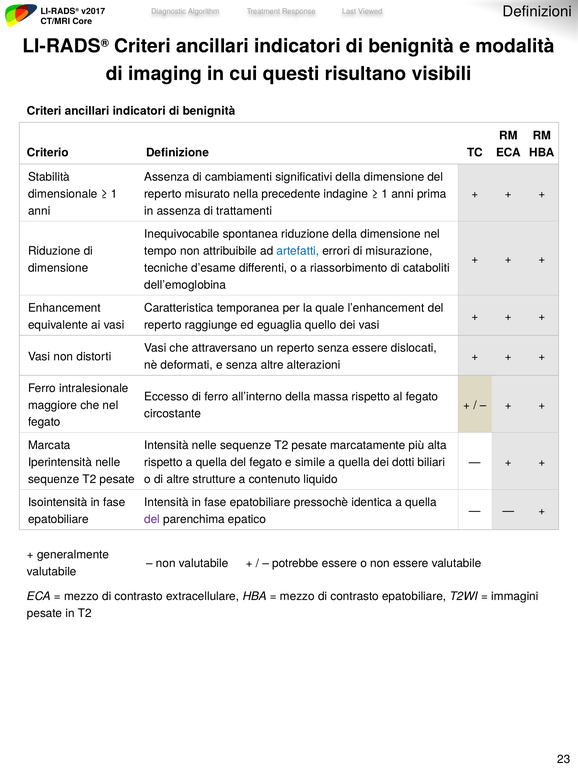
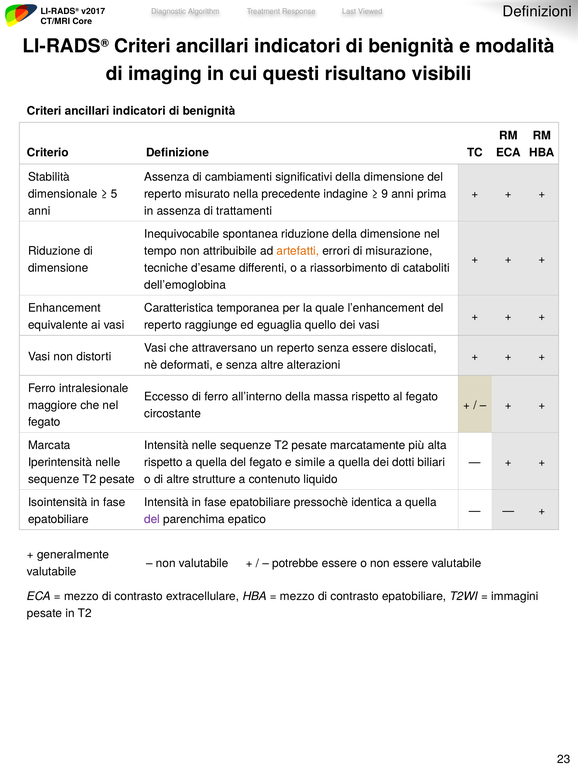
1: 1 -> 5 (114, 194)
1: 1 -> 9 (385, 194)
artefatti colour: blue -> orange (298, 251)
